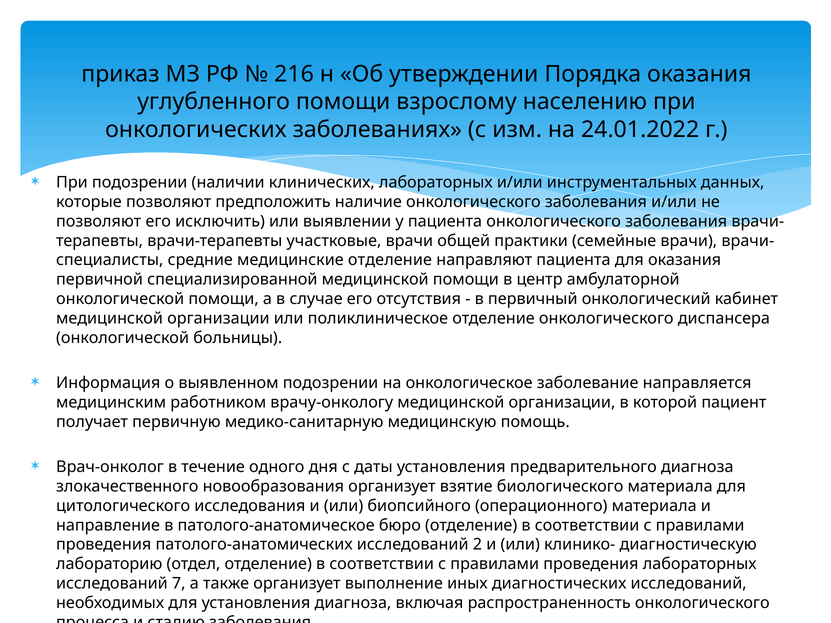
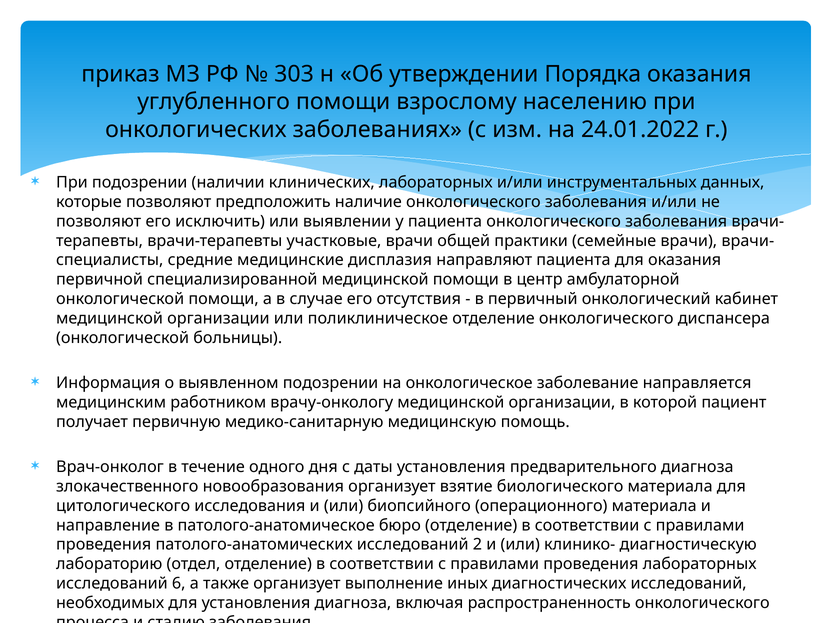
216: 216 -> 303 (294, 74)
медицинские отделение: отделение -> дисплазия (390, 260)
7: 7 -> 6 (179, 584)
